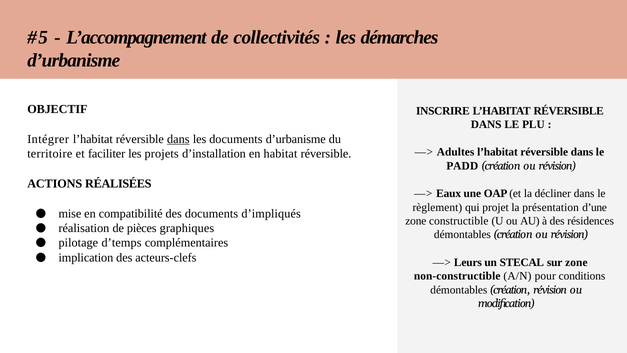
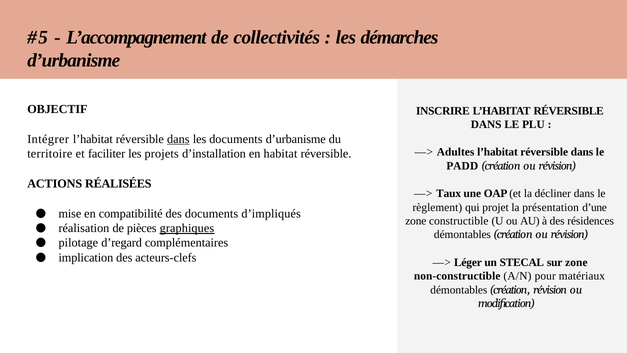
Eaux: Eaux -> Taux (449, 194)
graphiques underline: none -> present (187, 228)
d’temps: d’temps -> d’regard (122, 243)
Leurs: Leurs -> Léger (468, 262)
conditions: conditions -> matériaux (582, 276)
